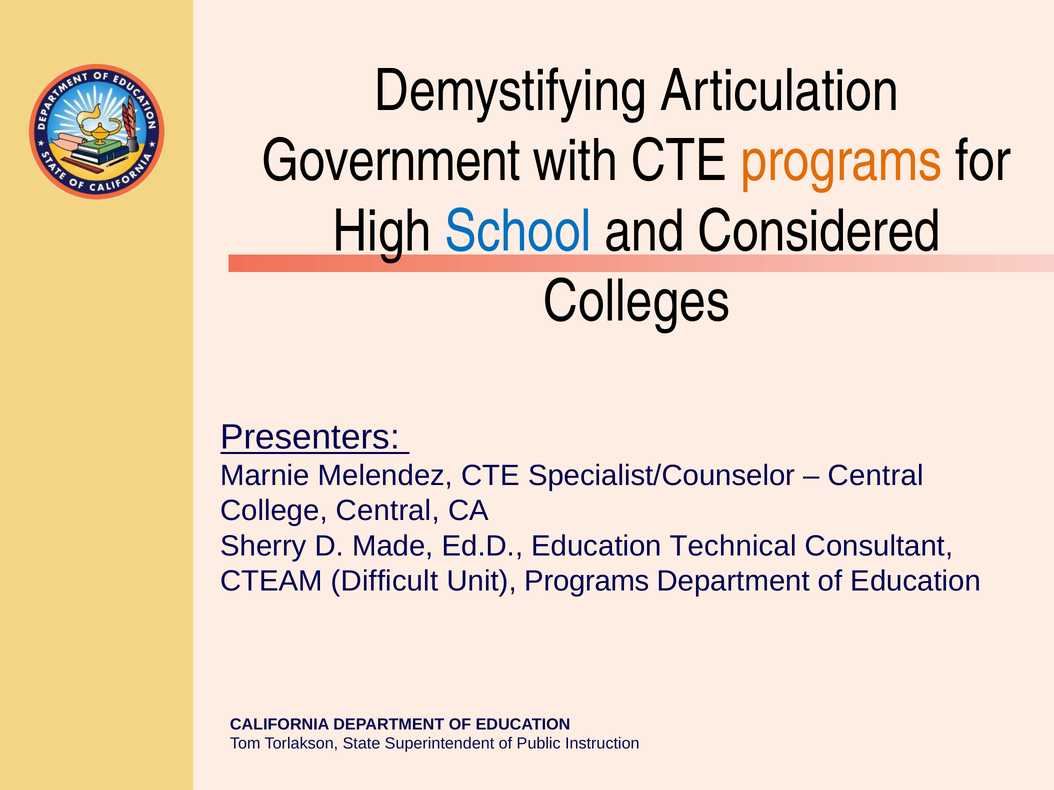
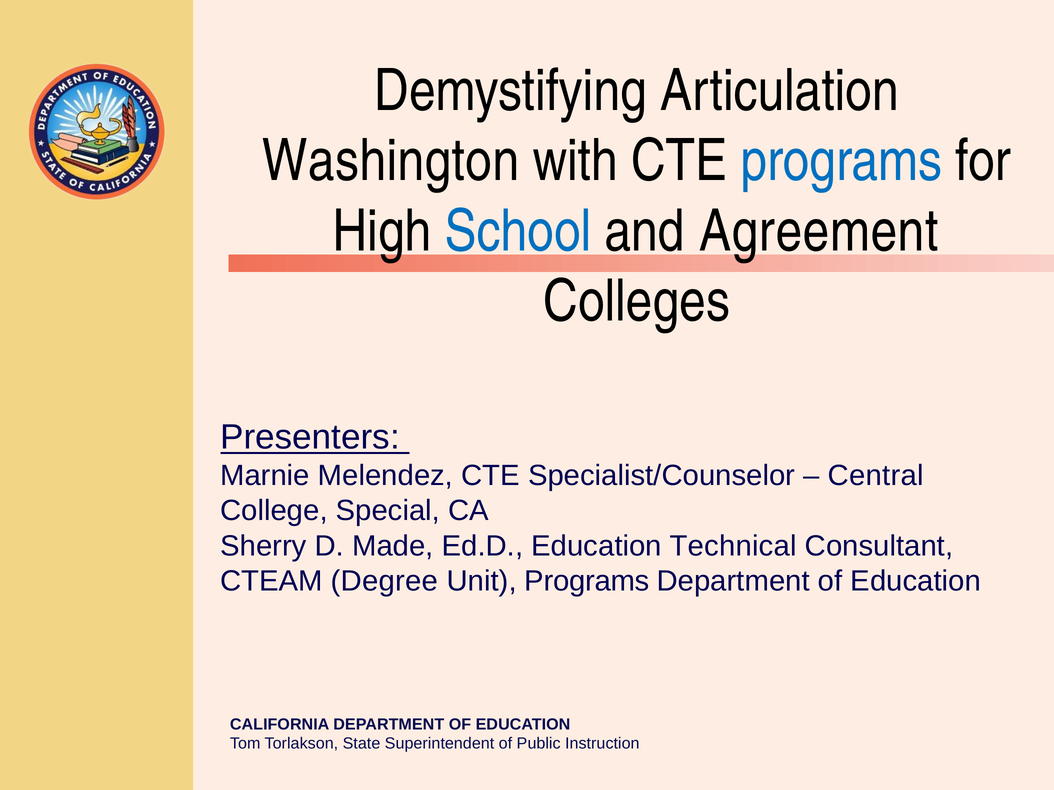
Government: Government -> Washington (391, 161)
programs colour: orange -> blue (841, 161)
Considered: Considered -> Agreement (819, 231)
College Central: Central -> Special (388, 511)
Difficult: Difficult -> Degree (385, 581)
